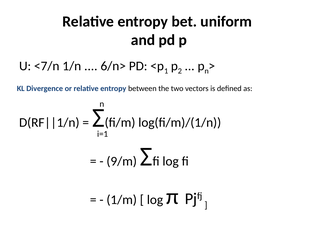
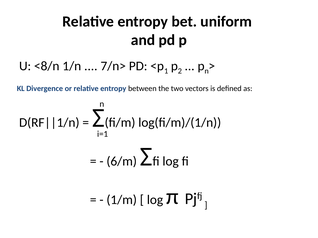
<7/n: <7/n -> <8/n (47, 66)
6/n>: 6/n> -> 7/n> (113, 66)
9/m: 9/m -> 6/m (122, 161)
